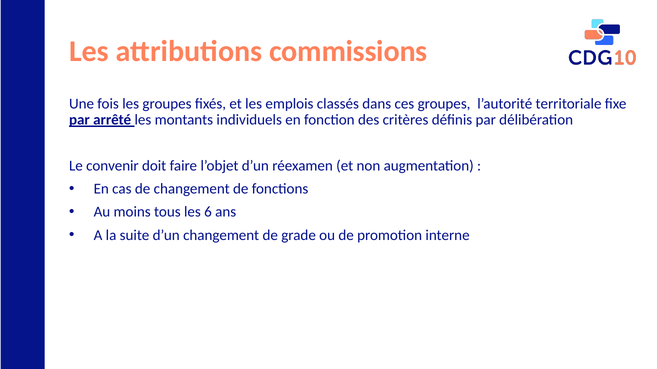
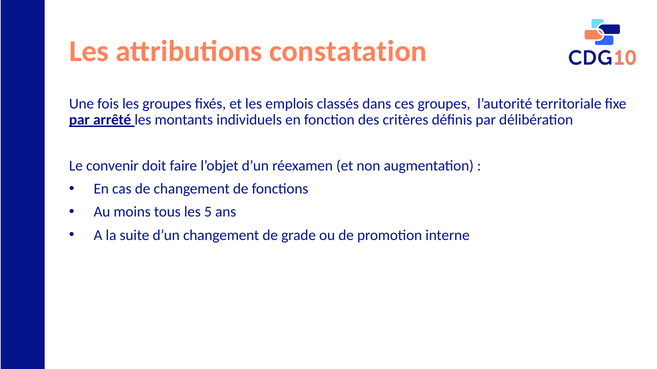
commissions: commissions -> constatation (348, 51)
6: 6 -> 5 (208, 212)
